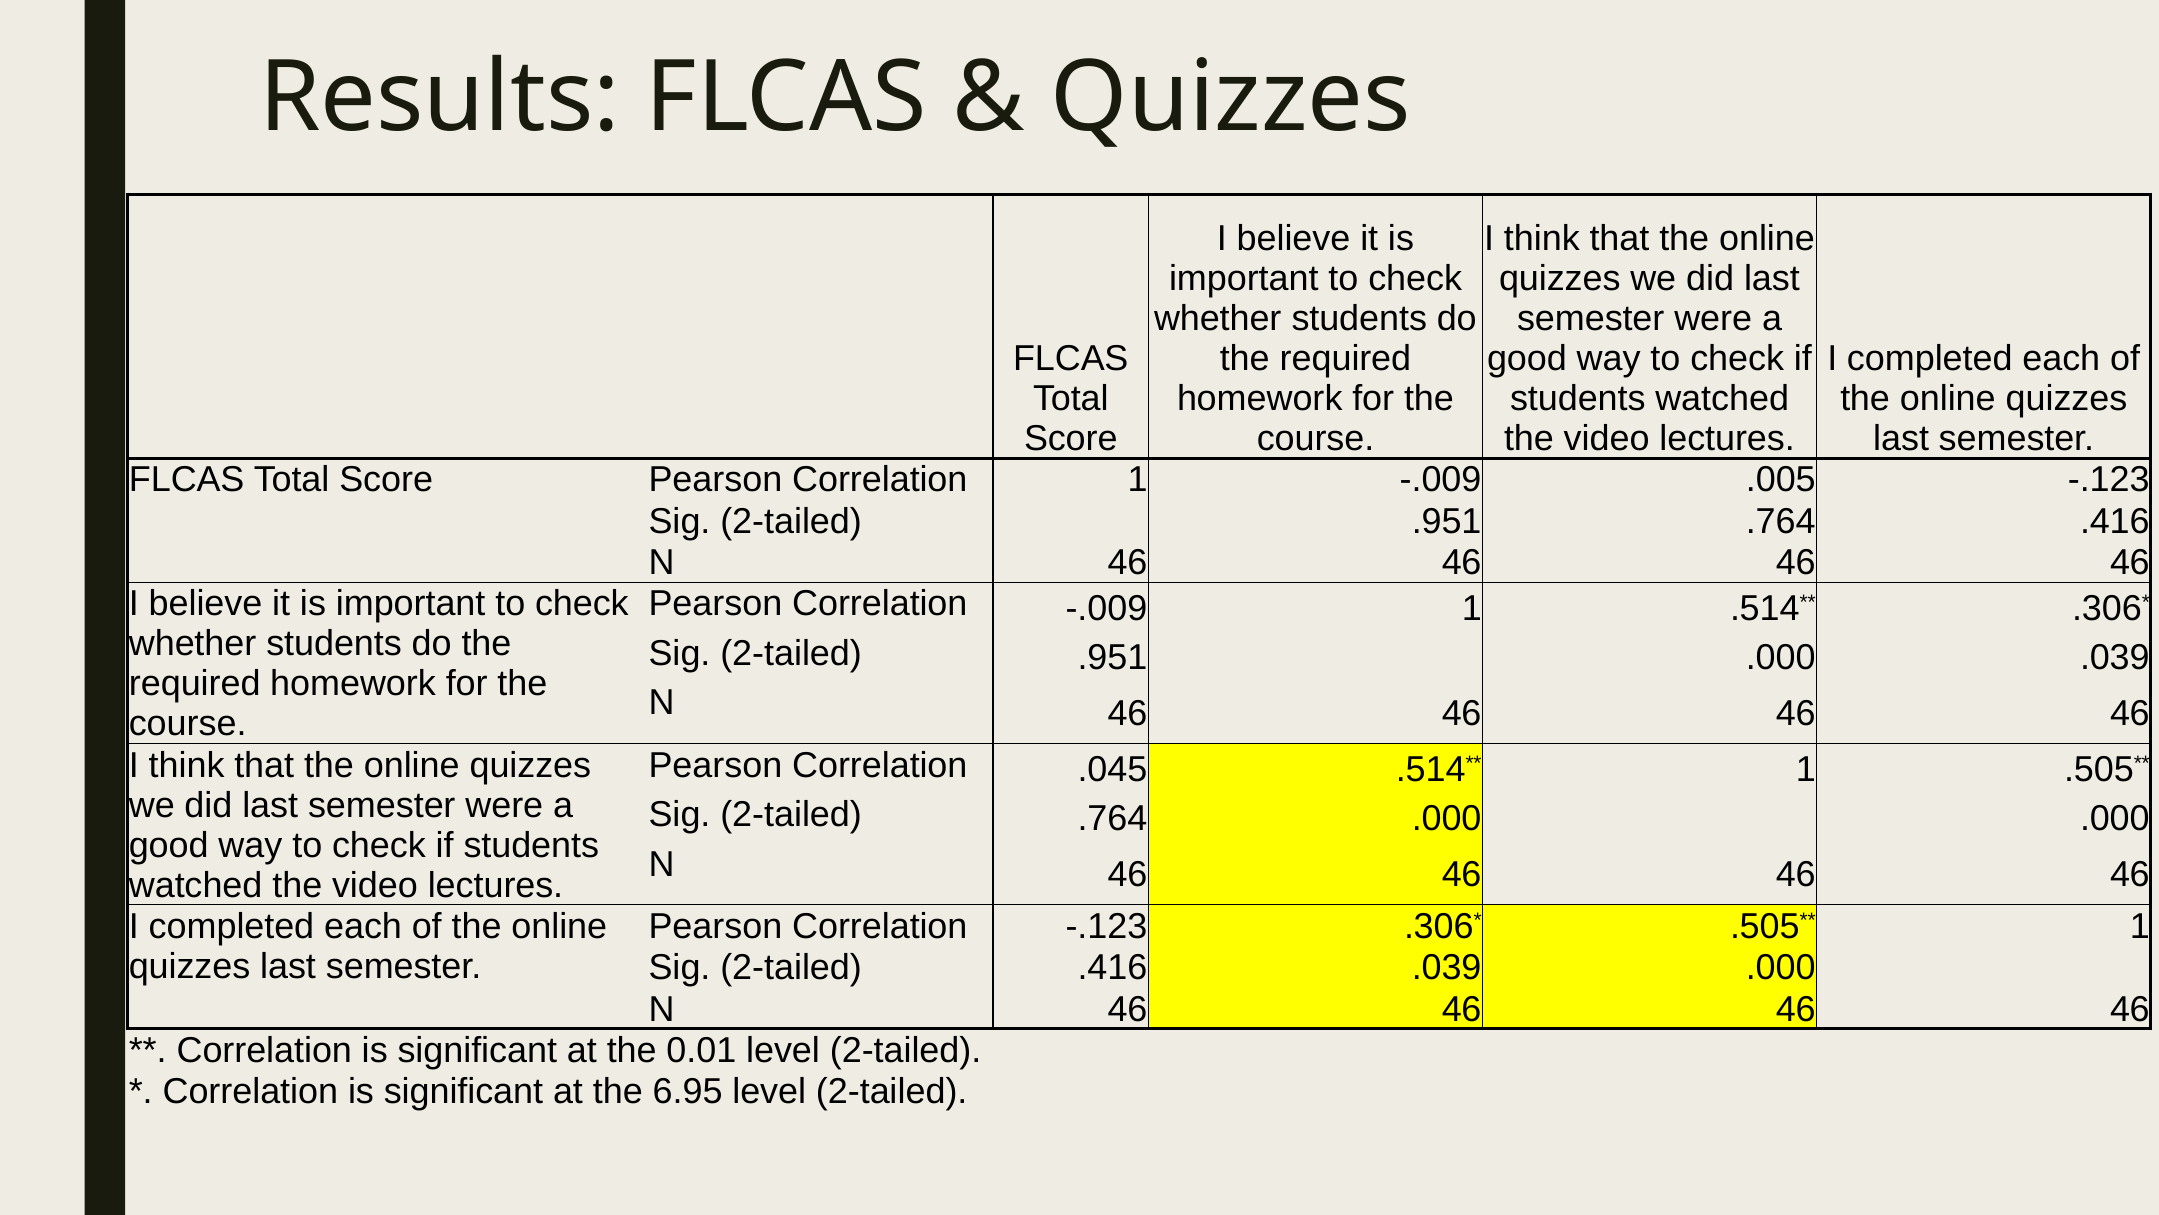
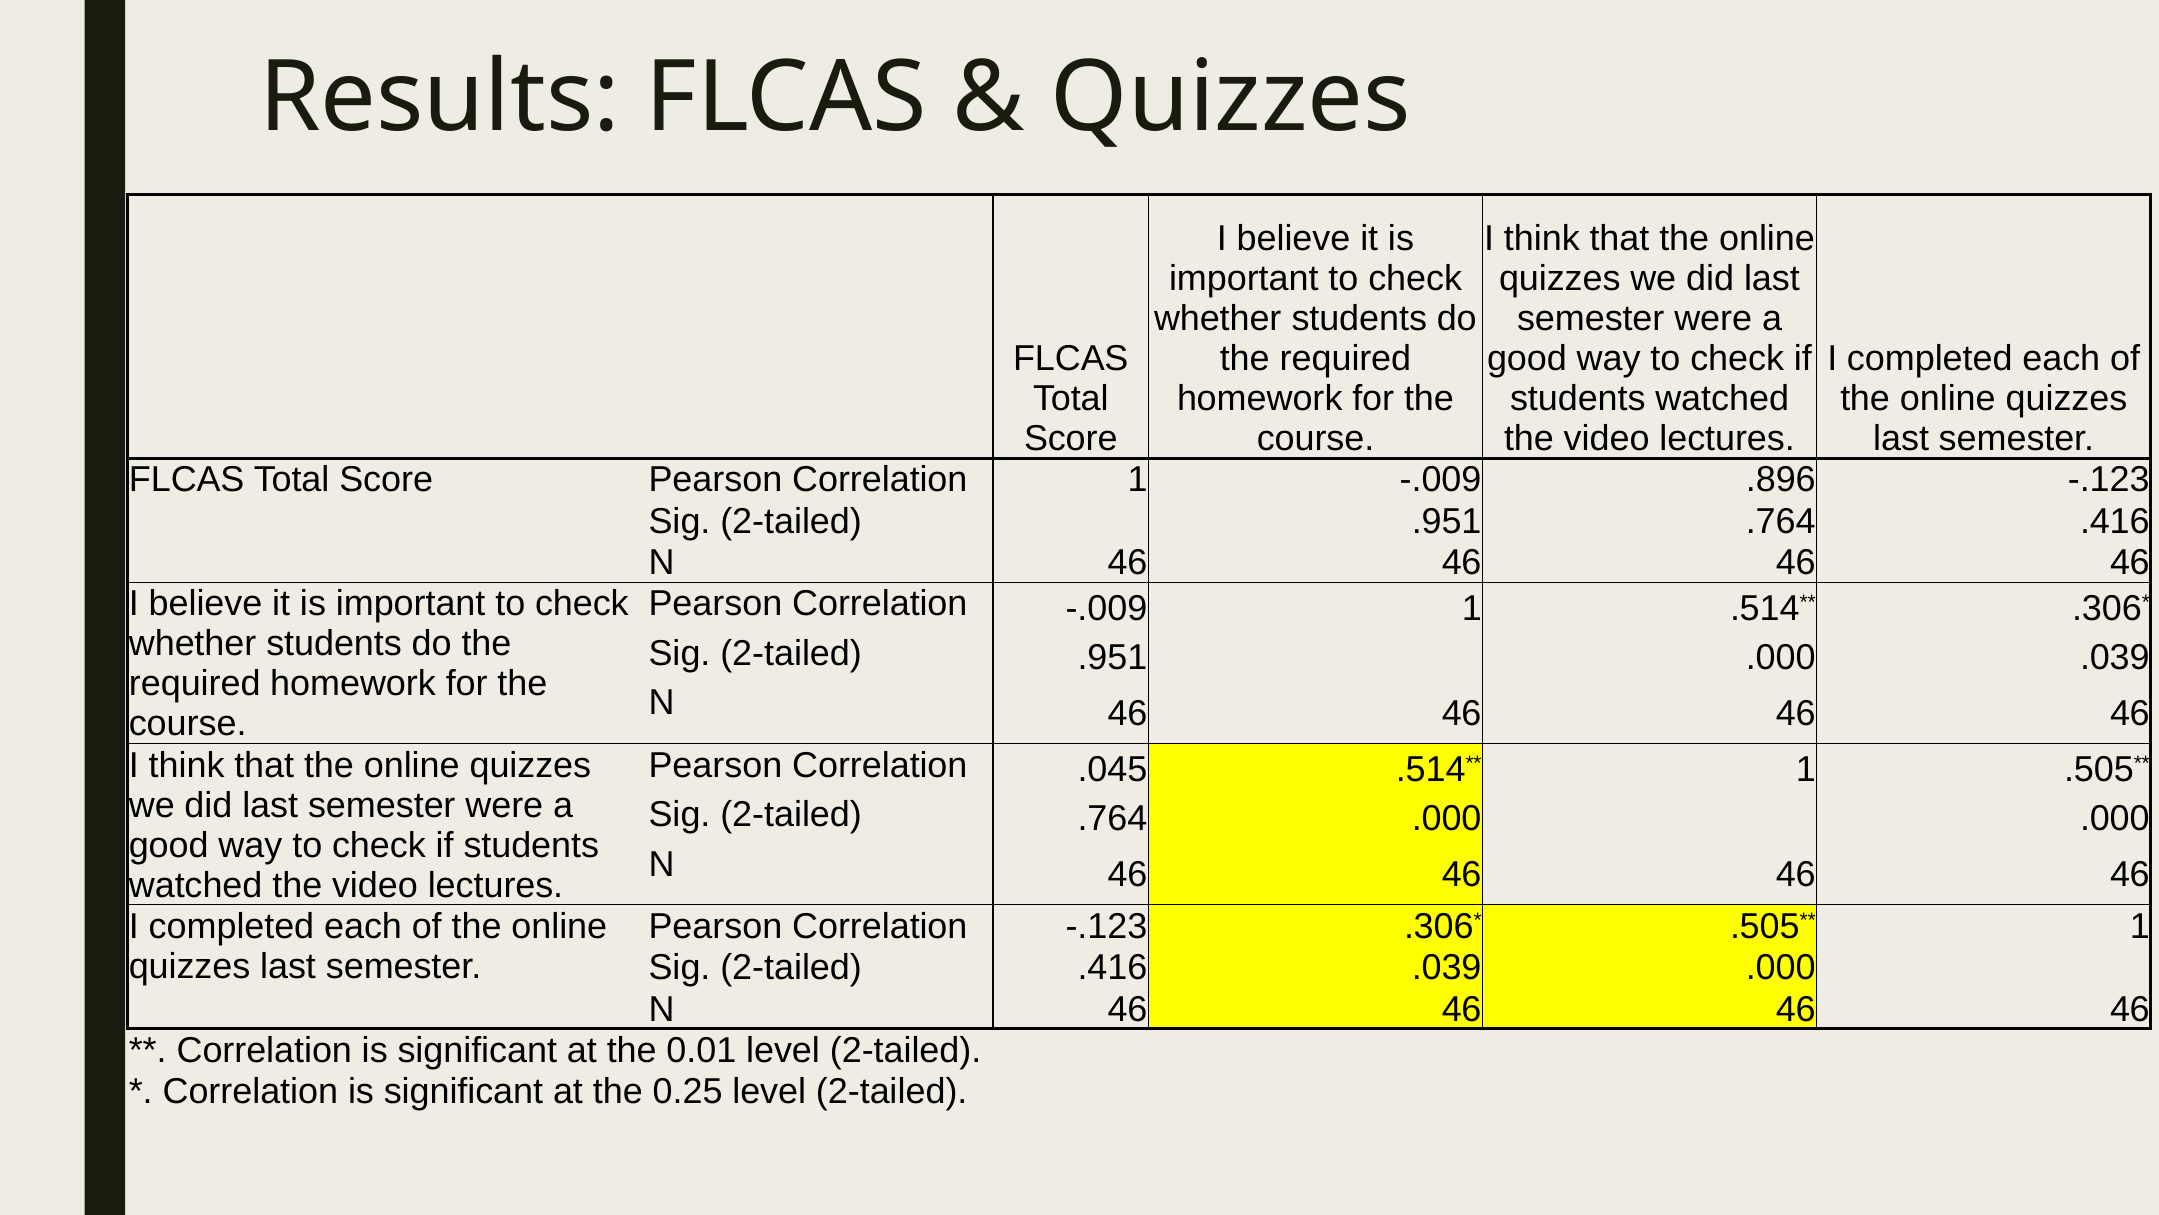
.005: .005 -> .896 (1781, 480)
6.95: 6.95 -> 0.25 (688, 1091)
